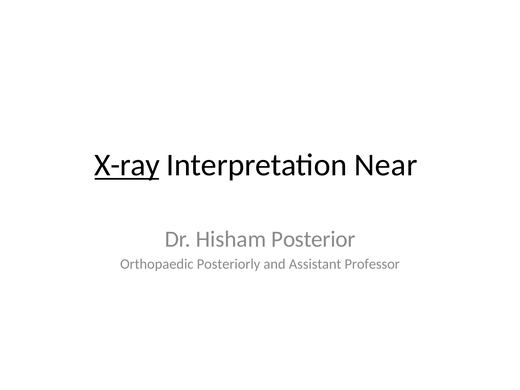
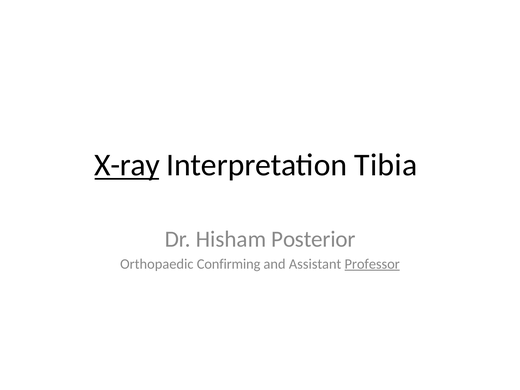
Near: Near -> Tibia (386, 165)
Posteriorly: Posteriorly -> Confirming (229, 264)
Professor underline: none -> present (372, 264)
